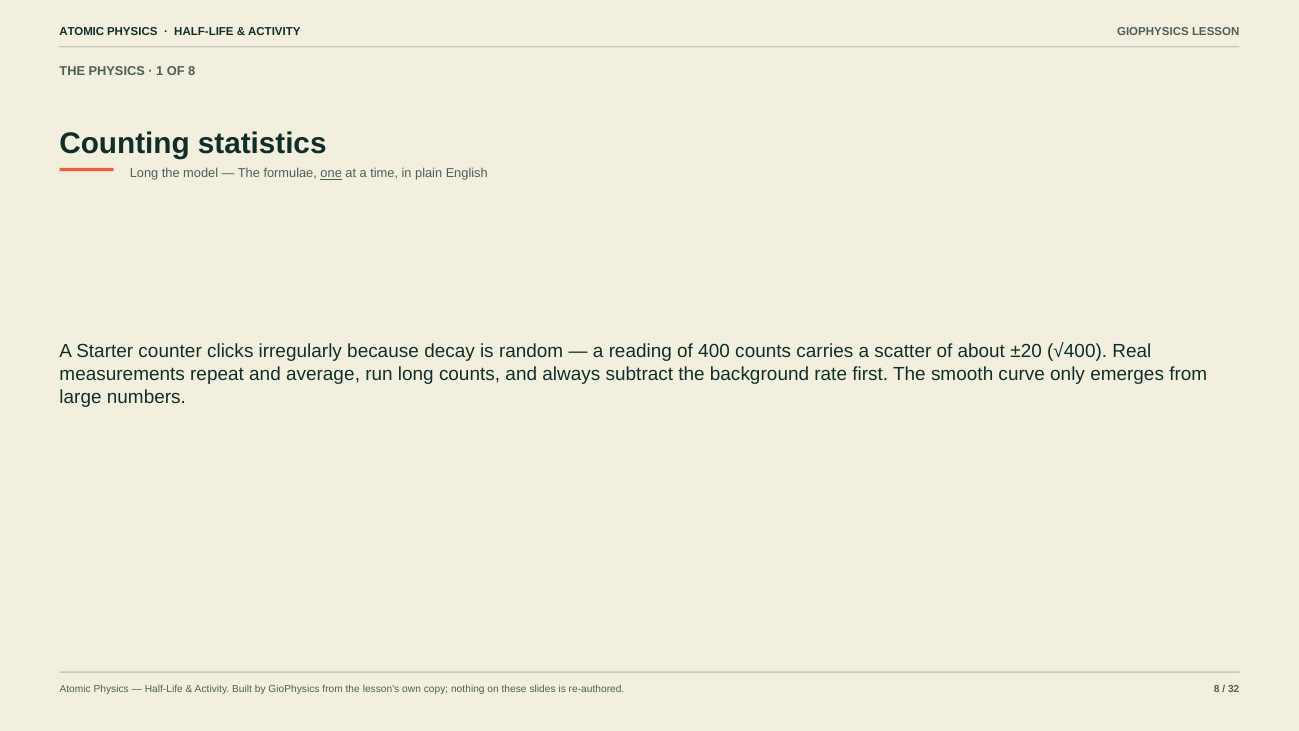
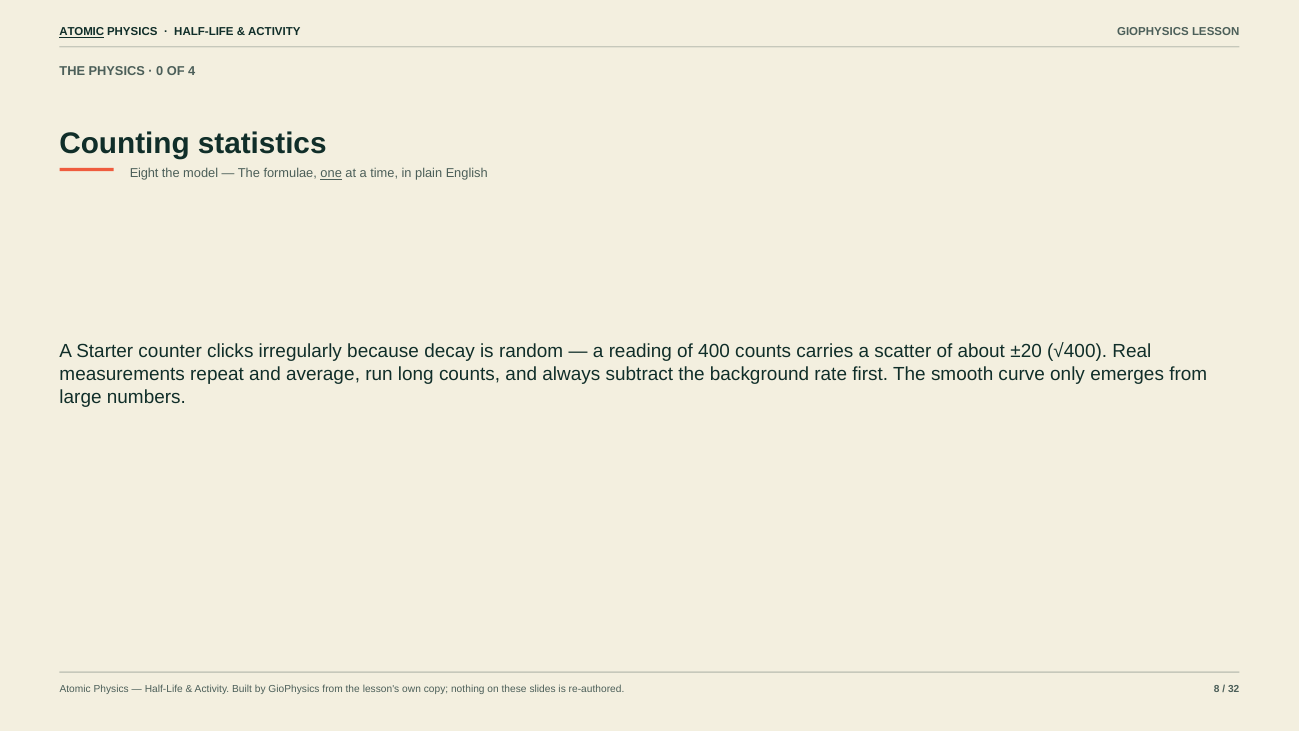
ATOMIC underline: none -> present (82, 32)
1: 1 -> 0 (160, 71)
OF 8: 8 -> 4 (192, 71)
Long: Long -> Eight (144, 174)
